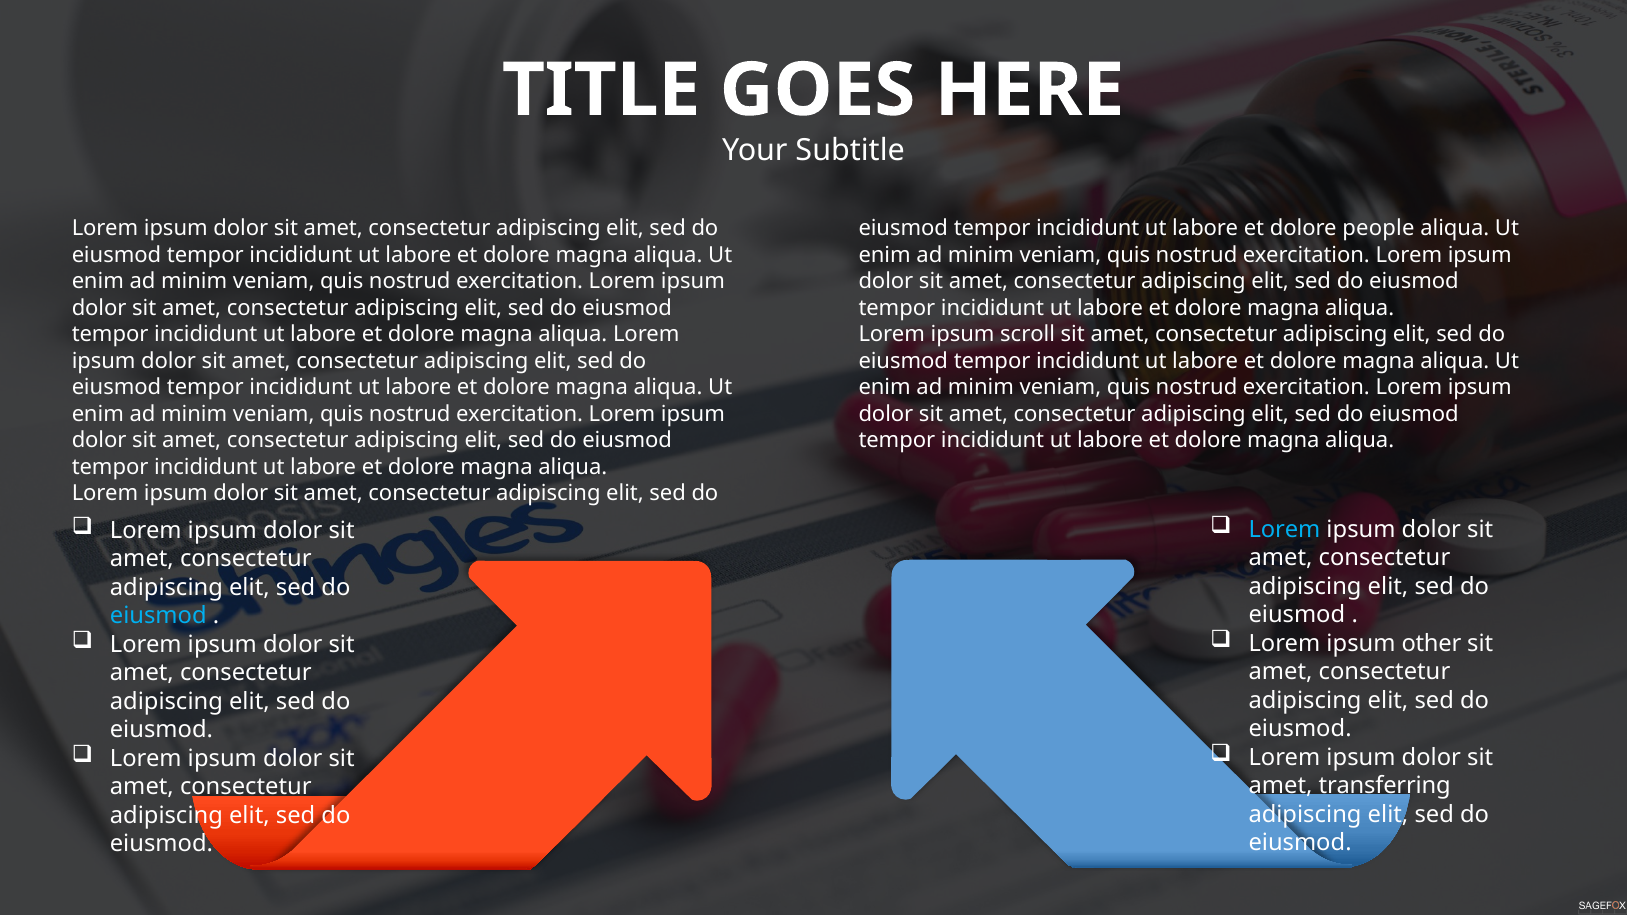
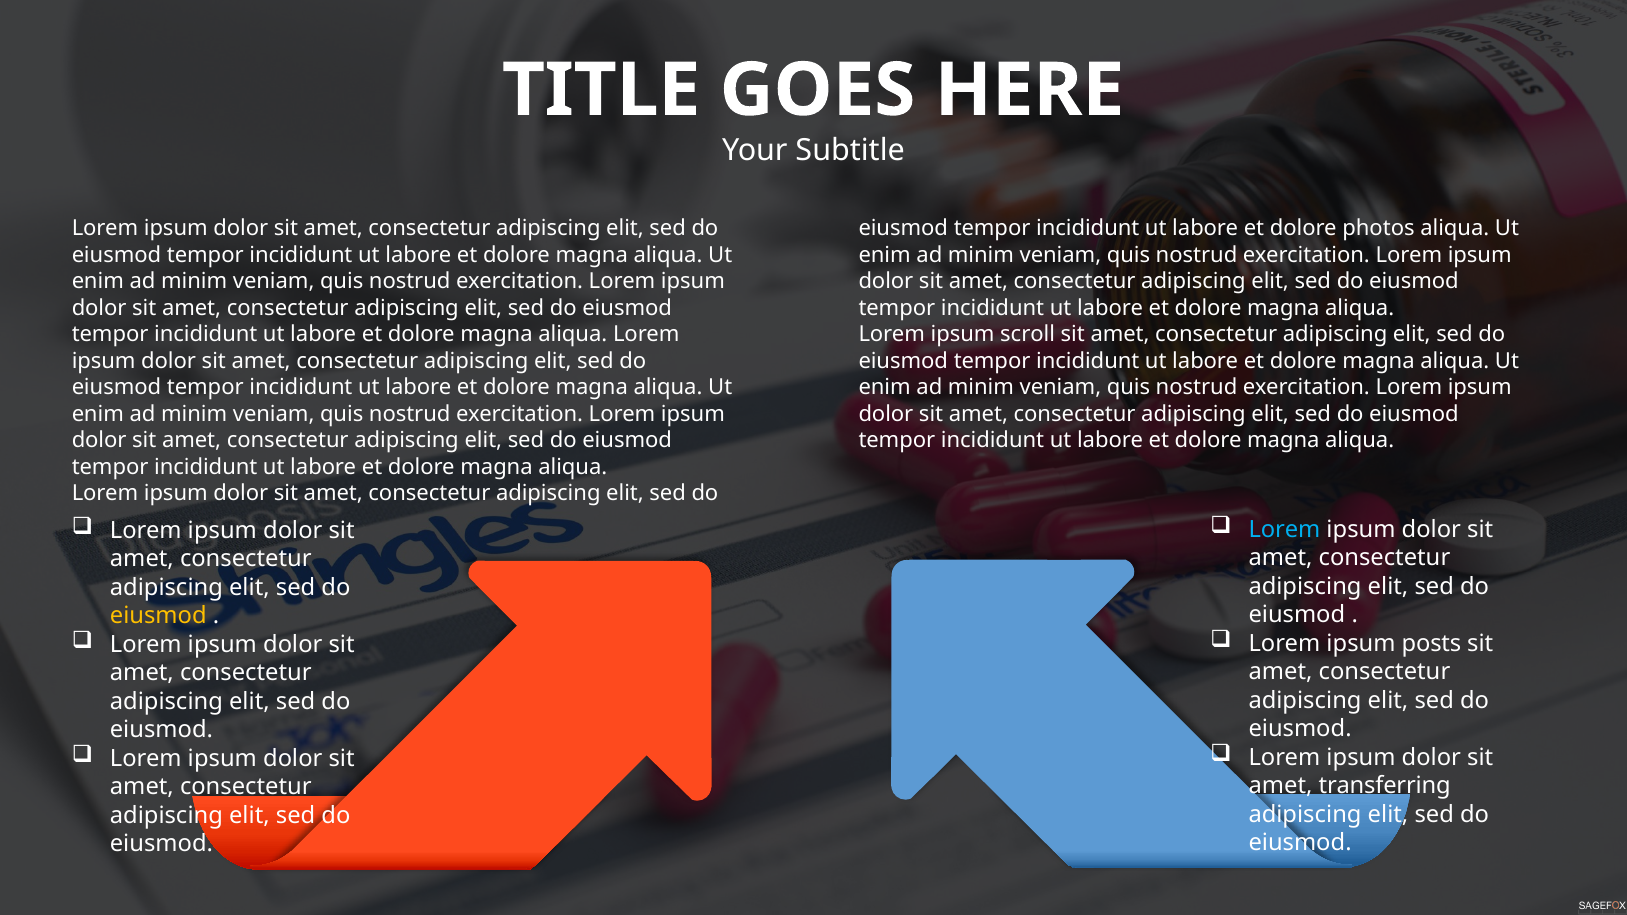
people: people -> photos (1379, 229)
eiusmod colour: light blue -> yellow (158, 616)
other: other -> posts (1431, 643)
